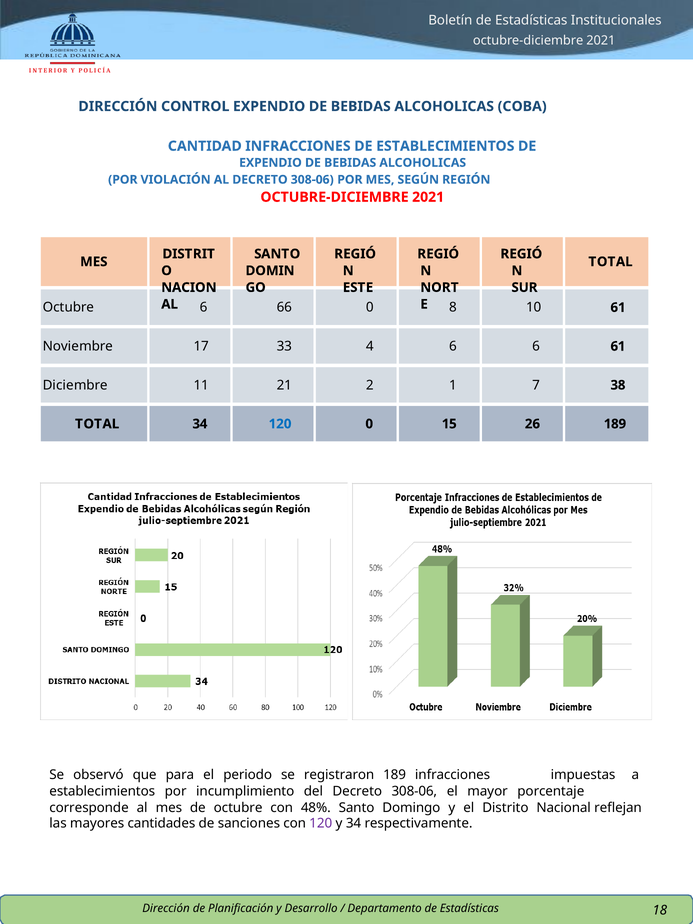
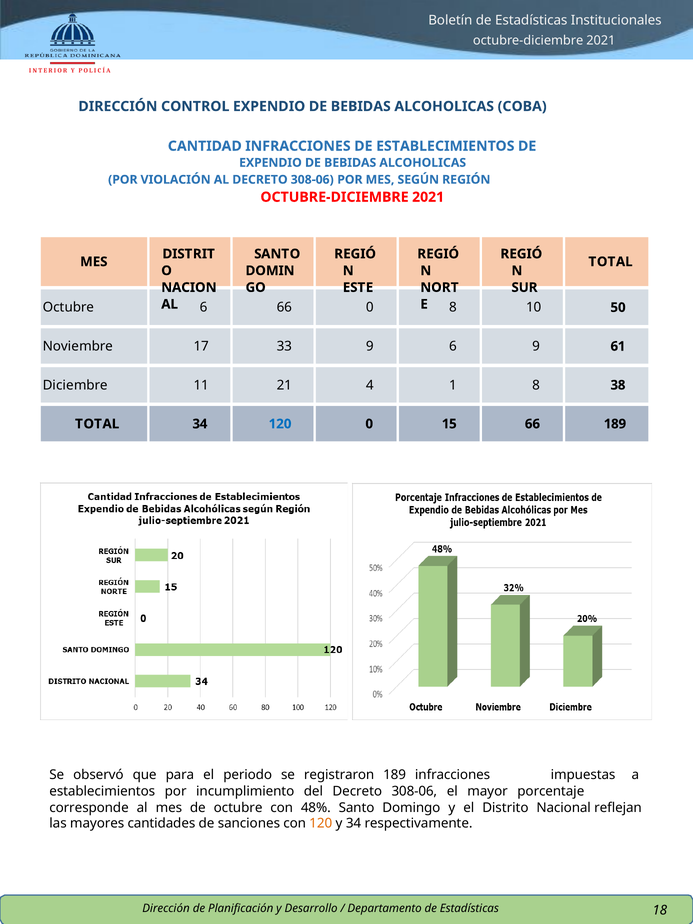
10 61: 61 -> 50 (618, 307)
33 4: 4 -> 9 (370, 346)
6 6: 6 -> 9 (536, 346)
2: 2 -> 4 (370, 385)
1 7: 7 -> 8 (536, 385)
15 26: 26 -> 66 (532, 424)
120 colour: purple -> orange (321, 823)
